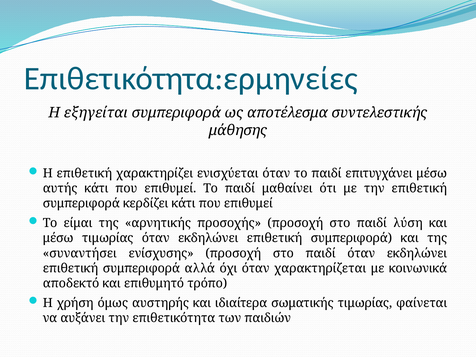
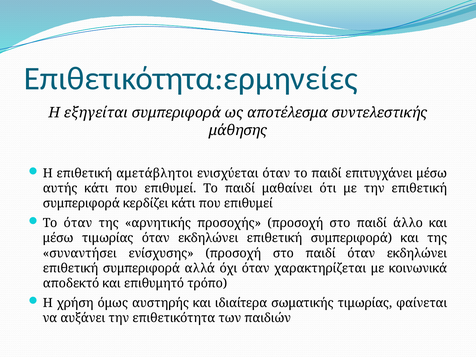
χαρακτηρίζει: χαρακτηρίζει -> αμετάβλητοι (154, 173)
Το είμαι: είμαι -> όταν (78, 223)
λύση: λύση -> άλλο (408, 223)
